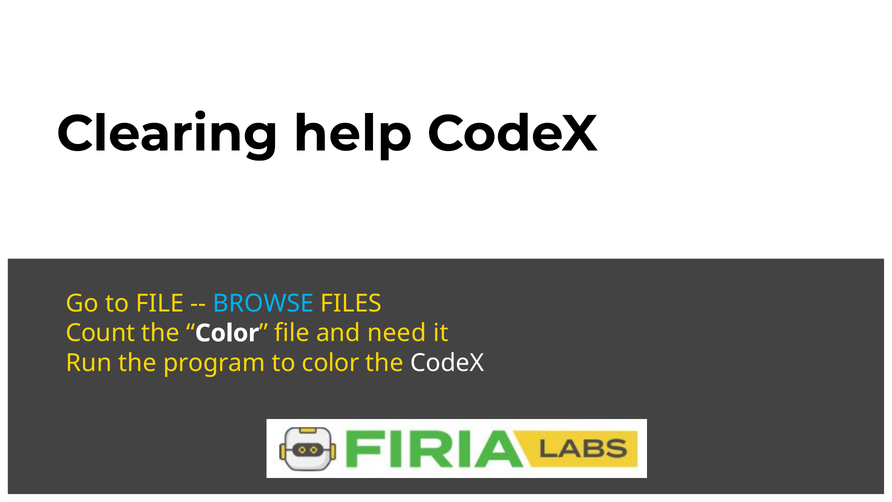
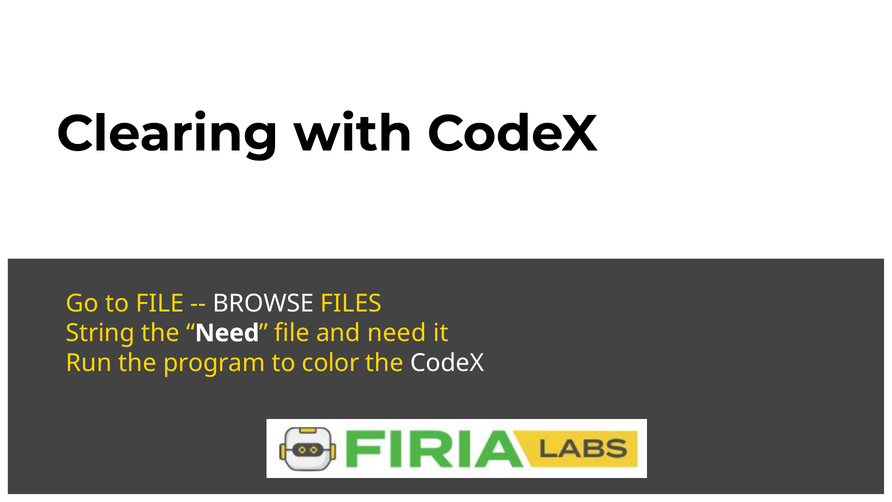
help: help -> with (353, 134)
BROWSE colour: light blue -> white (263, 303)
Count: Count -> String (100, 333)
Color: Color -> Need (227, 333)
